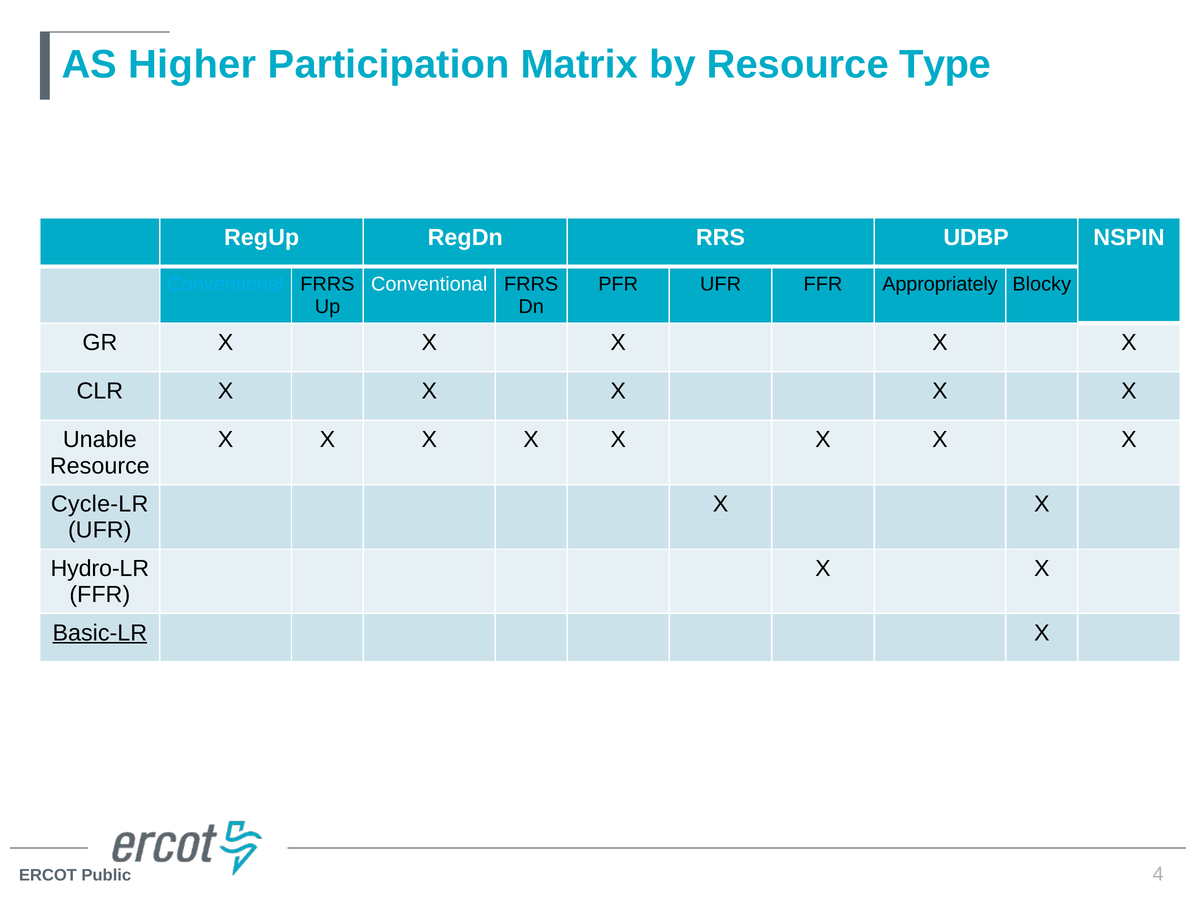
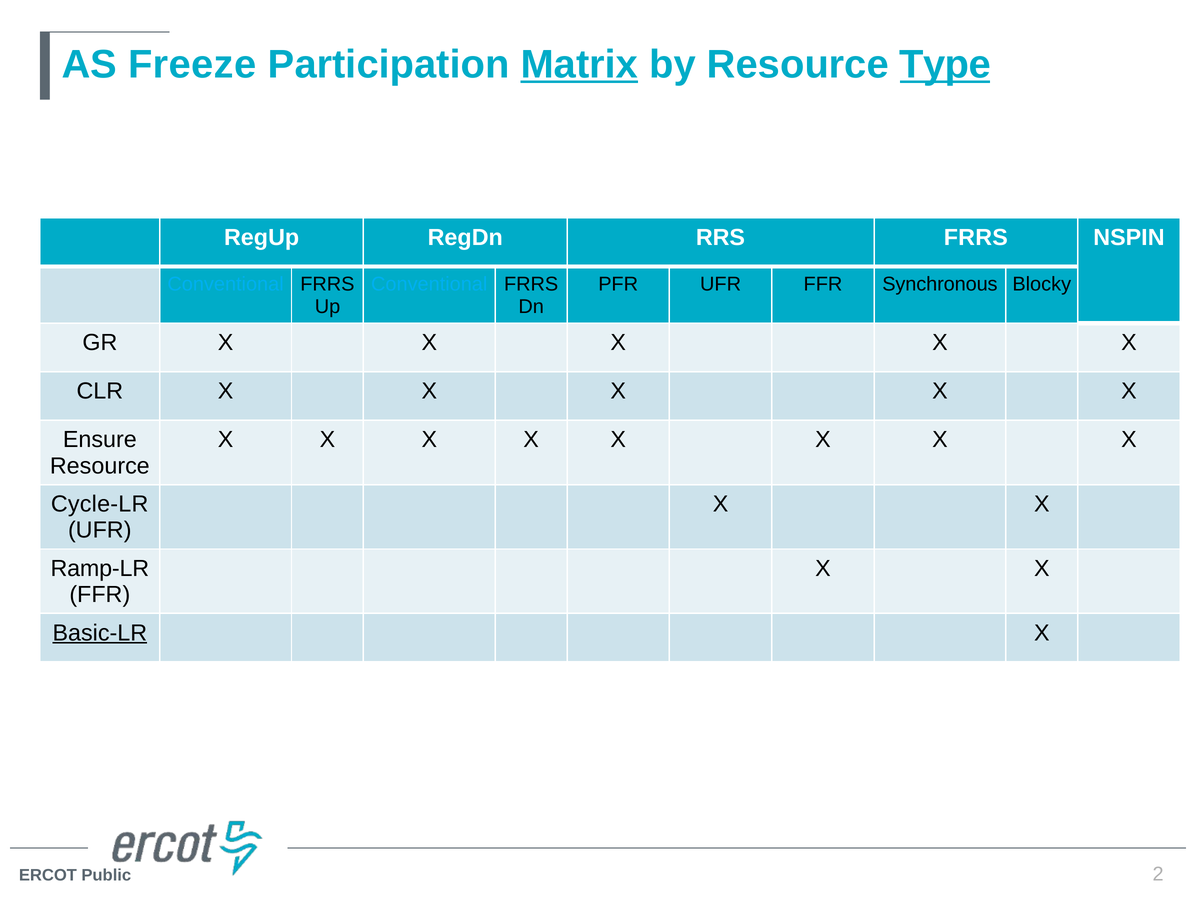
Higher: Higher -> Freeze (192, 65)
Matrix underline: none -> present (579, 65)
Type underline: none -> present (945, 65)
RRS UDBP: UDBP -> FRRS (976, 238)
Conventional colour: white -> light blue (429, 284)
Appropriately: Appropriately -> Synchronous (940, 284)
Unable: Unable -> Ensure (100, 440)
Hydro-LR: Hydro-LR -> Ramp-LR (100, 569)
4: 4 -> 2 (1158, 875)
